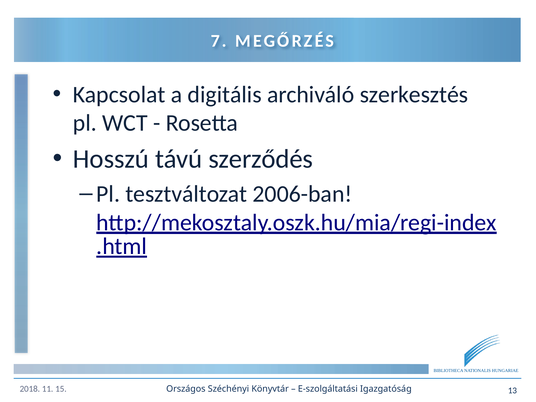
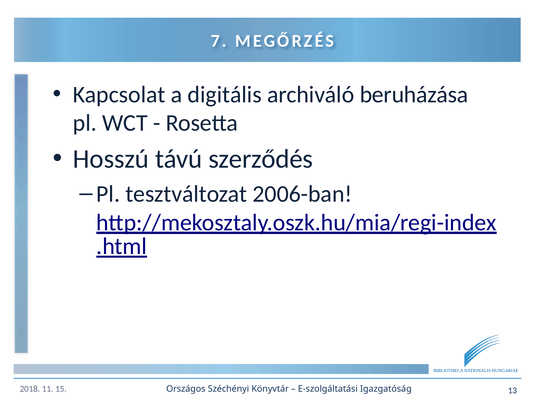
szerkesztés: szerkesztés -> beruházása (414, 95)
